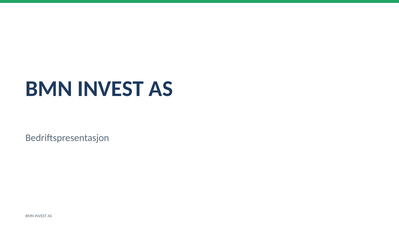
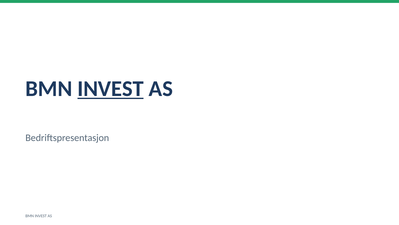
INVEST underline: none -> present (111, 88)
